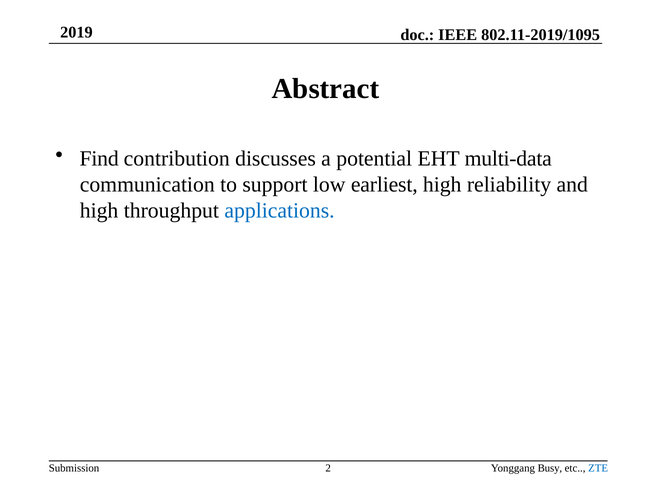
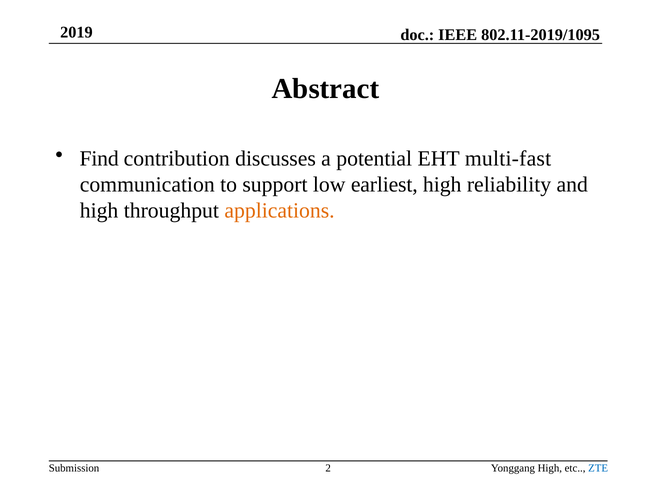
multi-data: multi-data -> multi-fast (508, 159)
applications colour: blue -> orange (280, 211)
Yonggang Busy: Busy -> High (550, 468)
